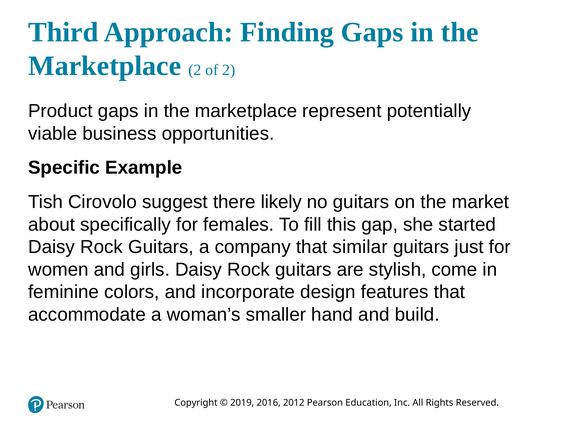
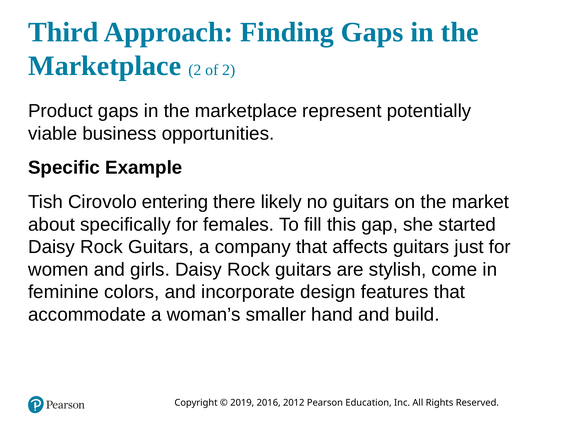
suggest: suggest -> entering (175, 202)
similar: similar -> affects (360, 247)
